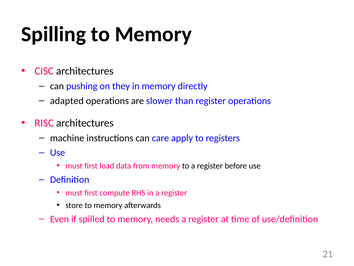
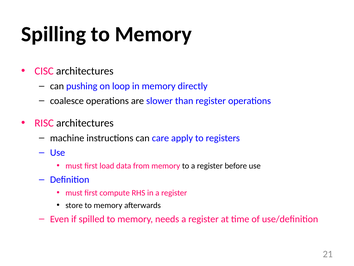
they: they -> loop (121, 86)
adapted: adapted -> coalesce (67, 101)
